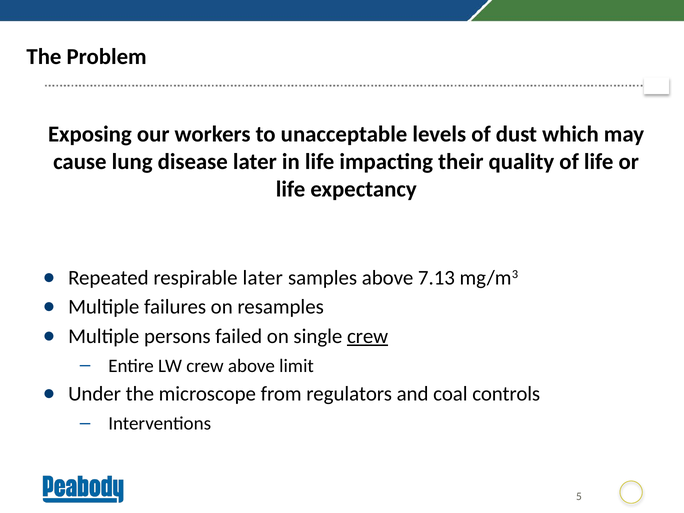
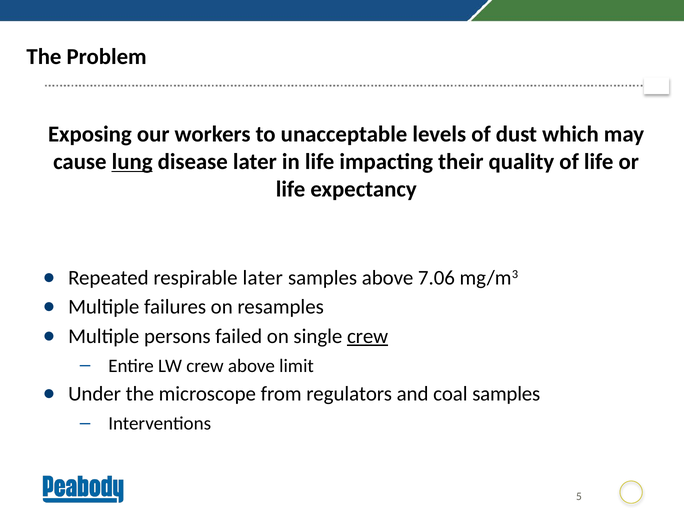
lung underline: none -> present (132, 162)
7.13: 7.13 -> 7.06 (436, 278)
coal controls: controls -> samples (506, 394)
